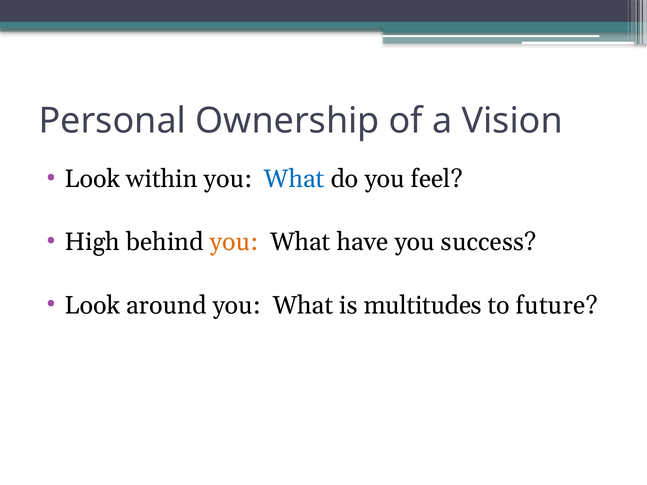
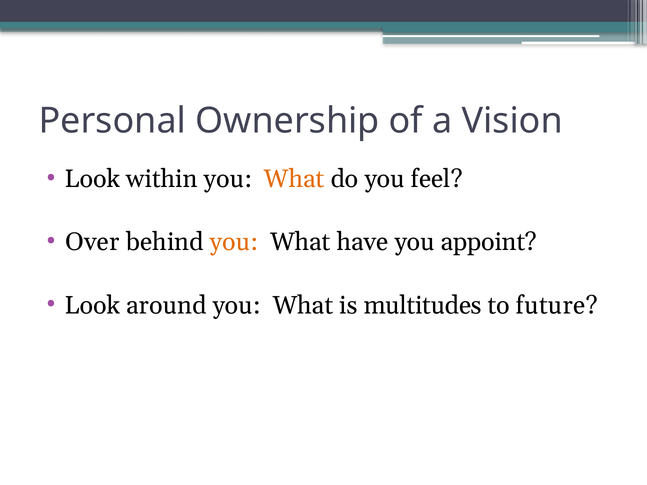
What colour: blue -> orange (294, 179)
High: High -> Over (92, 242)
success: success -> appoint (489, 242)
